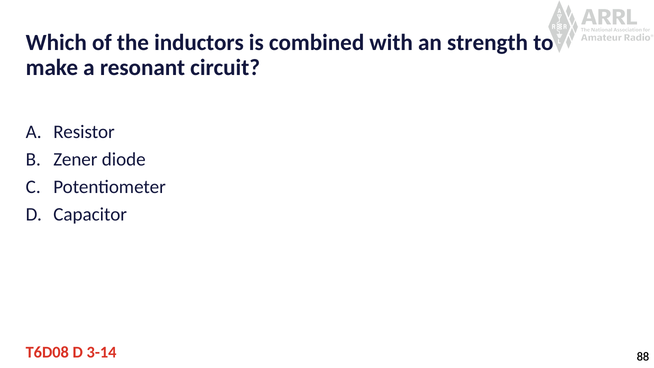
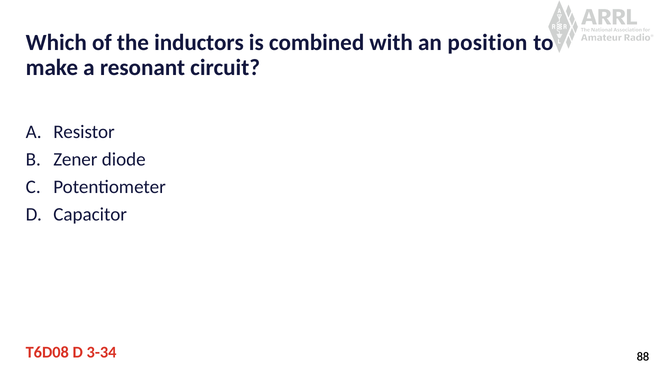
strength: strength -> position (487, 42)
3-14: 3-14 -> 3-34 (102, 352)
